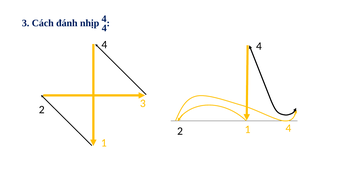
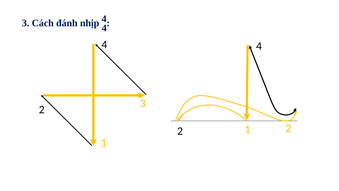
2 4: 4 -> 2 (288, 128)
